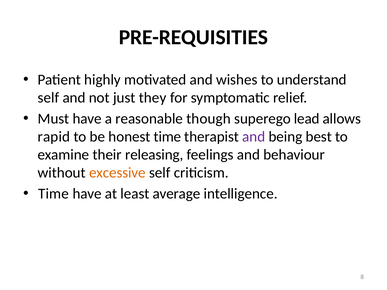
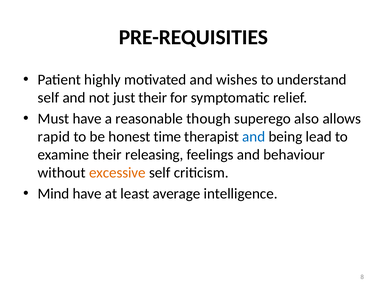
just they: they -> their (153, 98)
lead: lead -> also (307, 119)
and colour: purple -> blue (254, 137)
best: best -> lead (319, 137)
Time: Time -> Mind (54, 194)
